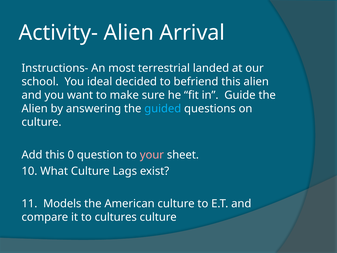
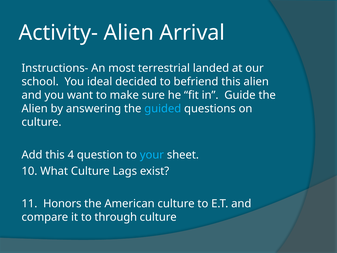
0: 0 -> 4 (71, 155)
your colour: pink -> light blue (152, 155)
Models: Models -> Honors (62, 204)
cultures: cultures -> through (116, 217)
